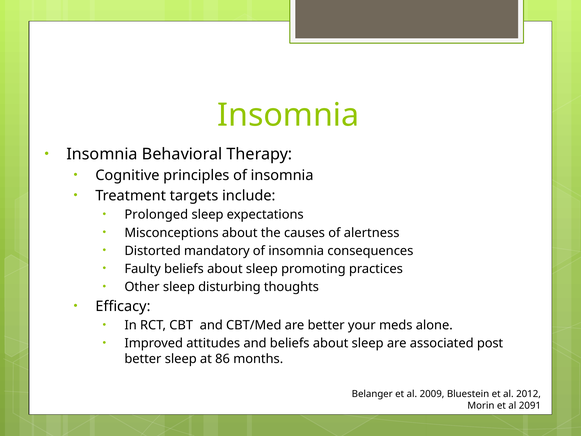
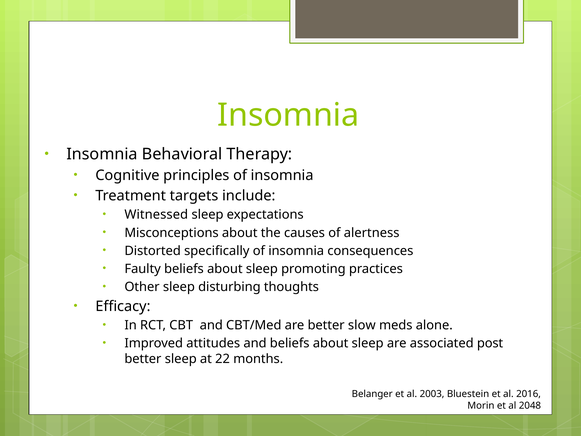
Prolonged: Prolonged -> Witnessed (156, 215)
mandatory: mandatory -> specifically (217, 251)
your: your -> slow (362, 325)
86: 86 -> 22 (223, 359)
2009: 2009 -> 2003 (432, 394)
2012: 2012 -> 2016 (529, 394)
2091: 2091 -> 2048 (530, 405)
